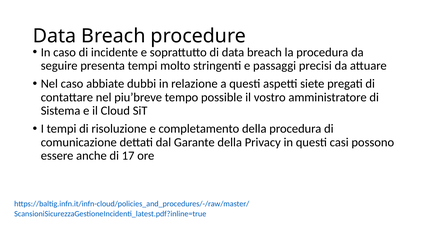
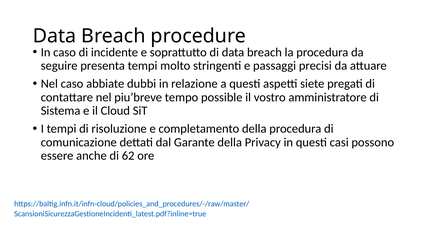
17: 17 -> 62 (128, 156)
